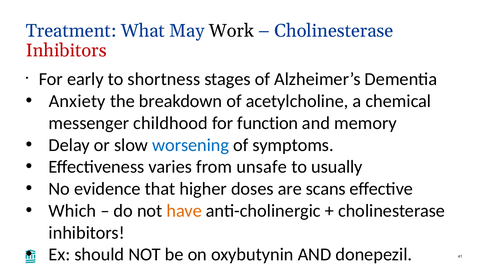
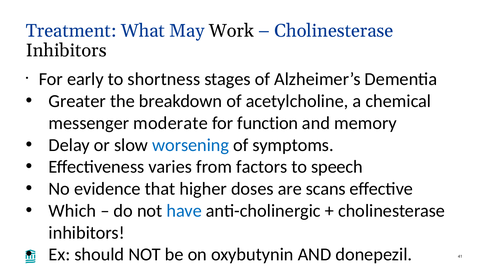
Inhibitors colour: red -> black (66, 51)
Anxiety: Anxiety -> Greater (77, 101)
childhood: childhood -> moderate (171, 123)
unsafe: unsafe -> factors (262, 167)
usually: usually -> speech (337, 167)
have colour: orange -> blue (184, 211)
